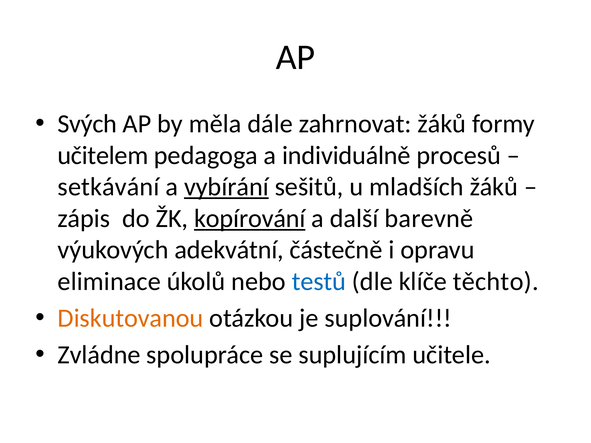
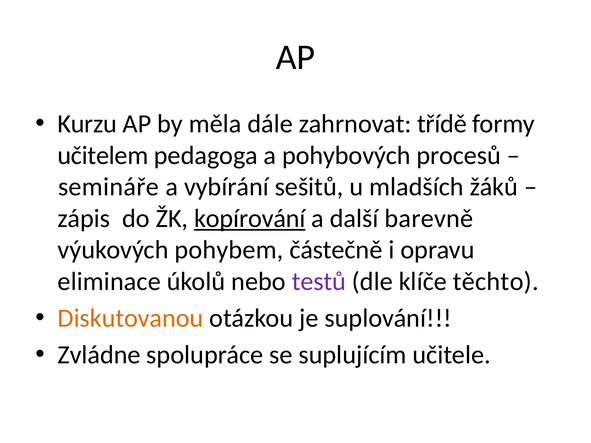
Svých: Svých -> Kurzu (87, 124)
zahrnovat žáků: žáků -> třídě (442, 124)
individuálně: individuálně -> pohybových (346, 156)
setkávání: setkávání -> semináře (108, 187)
vybírání underline: present -> none (226, 187)
adekvátní: adekvátní -> pohybem (229, 250)
testů colour: blue -> purple (319, 282)
